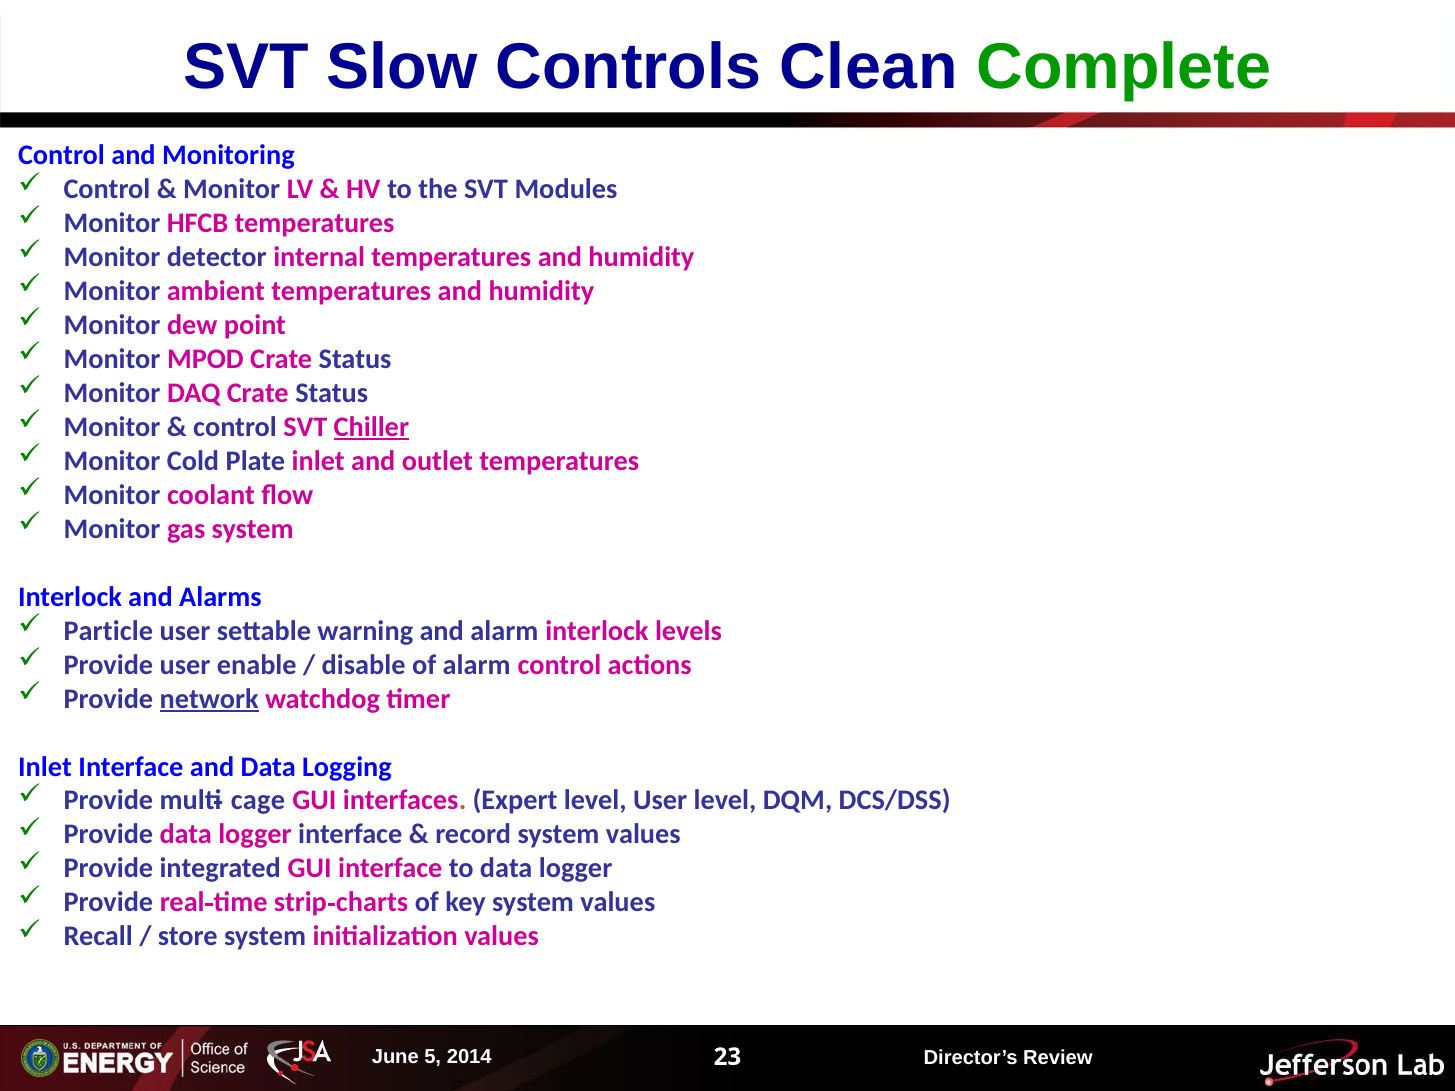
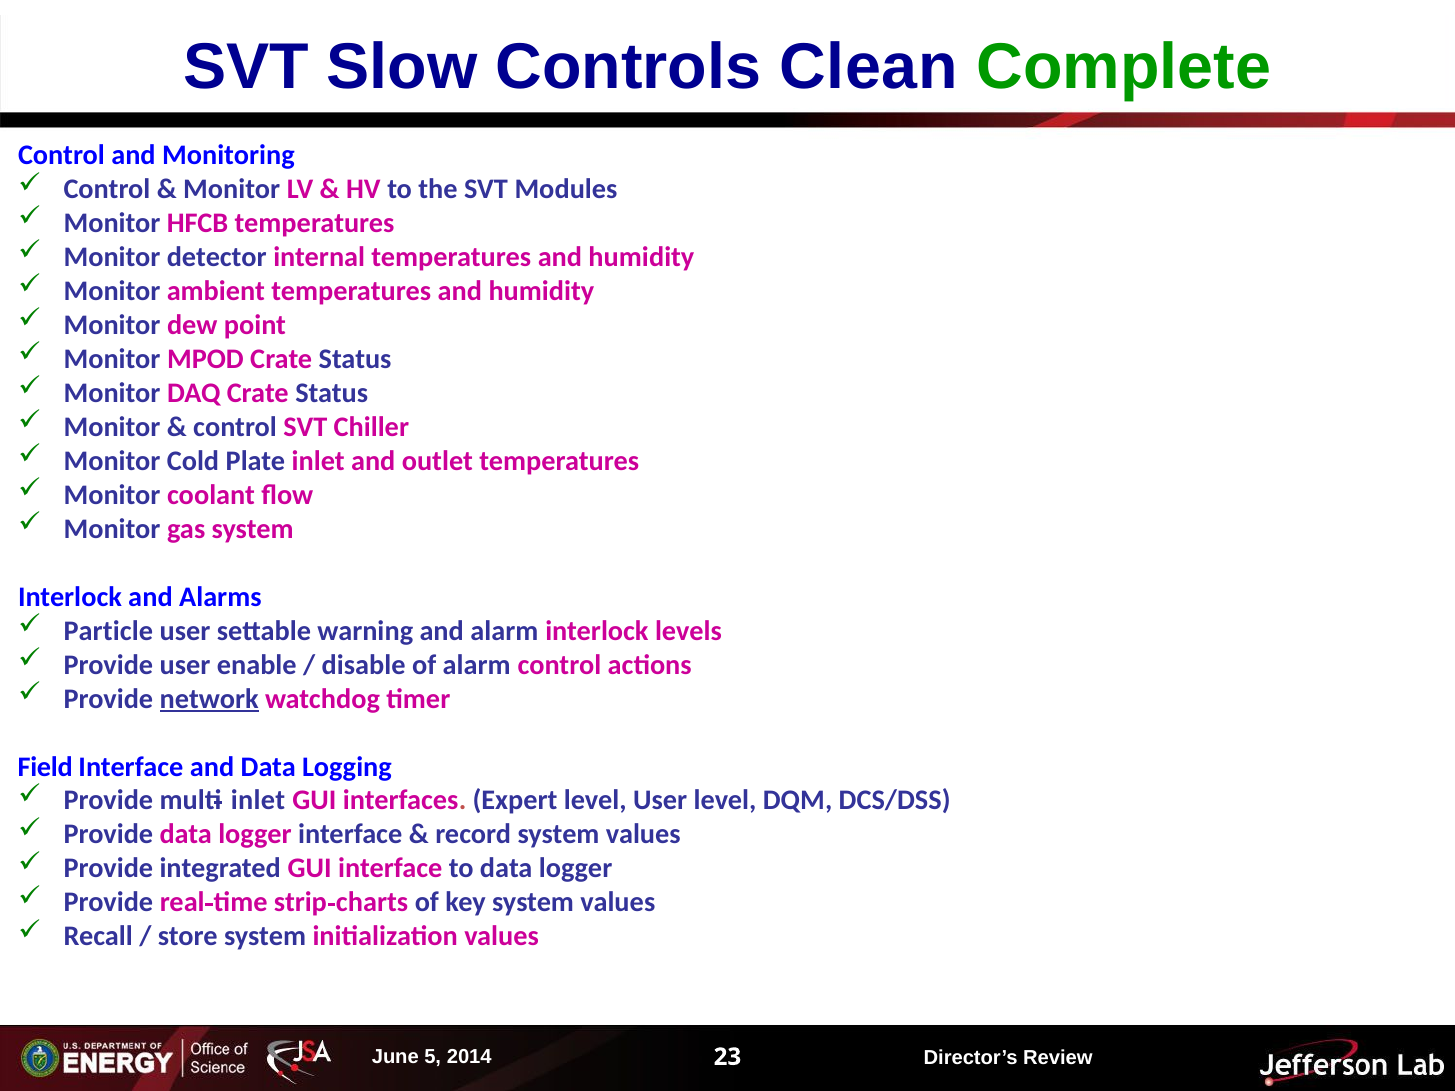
Chiller underline: present -> none (371, 427)
Inlet: Inlet -> Field (45, 767)
cage: cage -> inlet (258, 801)
